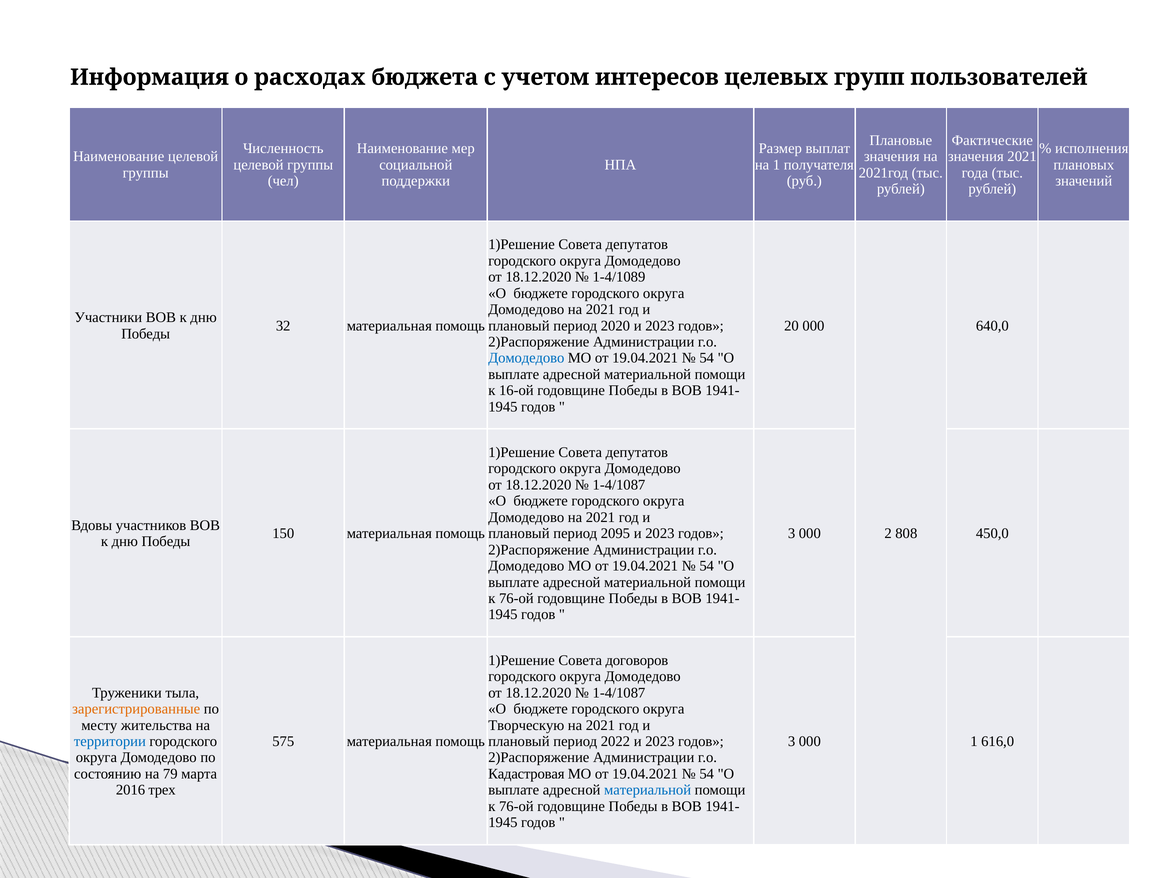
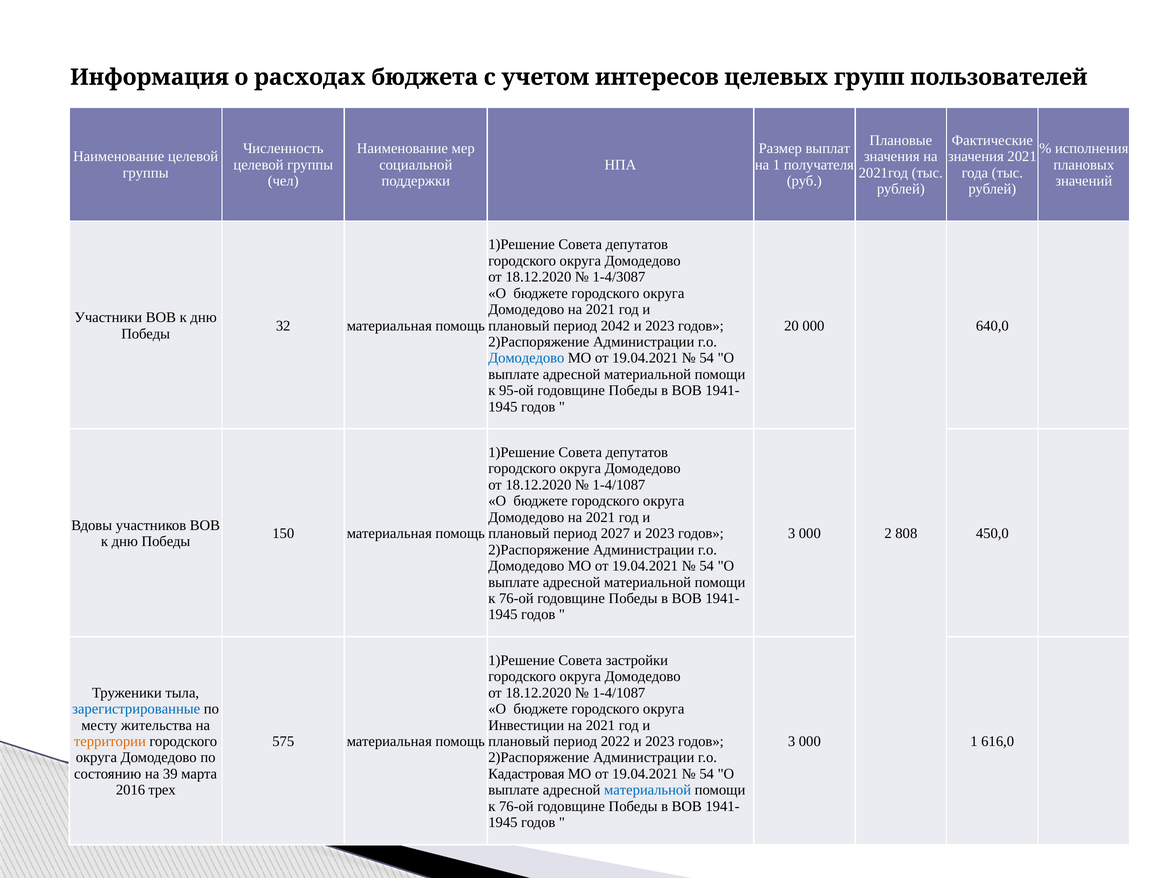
1-4/1089: 1-4/1089 -> 1-4/3087 (619, 277)
2020: 2020 -> 2042 (615, 326)
16-ой: 16-ой -> 95-ой (516, 391)
2095: 2095 -> 2027 (615, 534)
договоров: договоров -> застройки (637, 660)
зарегистрированные colour: orange -> blue (136, 709)
Творческую: Творческую -> Инвестиции (526, 725)
территории colour: blue -> orange (110, 742)
79: 79 -> 39 (170, 774)
